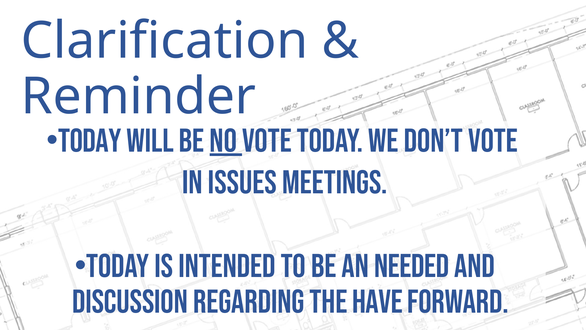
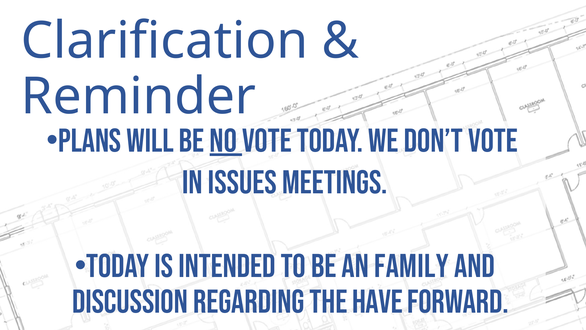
Today: Today -> Plans (90, 141)
needed: needed -> family (411, 266)
